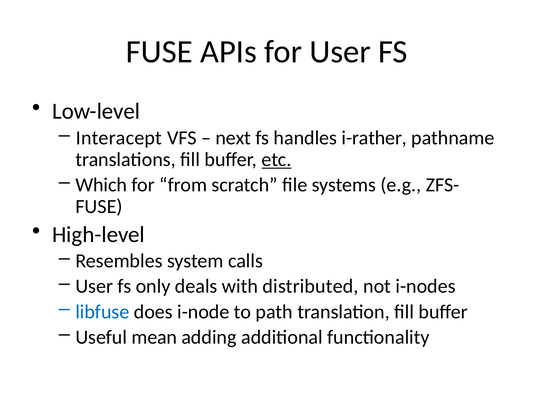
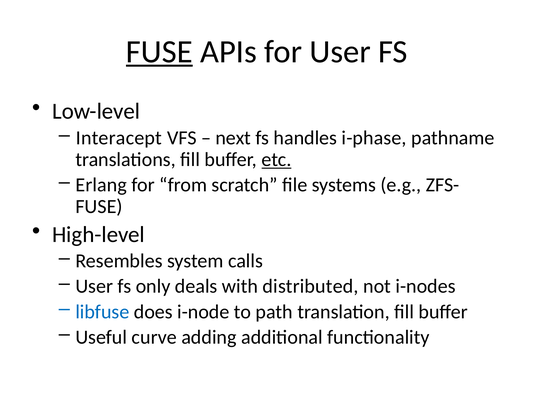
FUSE underline: none -> present (159, 52)
i-rather: i-rather -> i-phase (374, 138)
Which: Which -> Erlang (101, 185)
mean: mean -> curve (154, 338)
